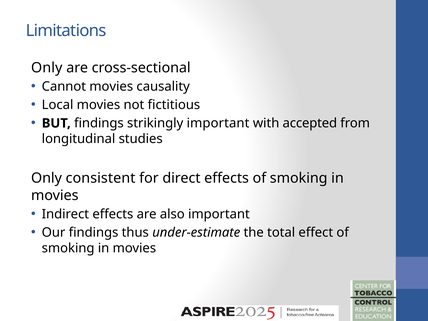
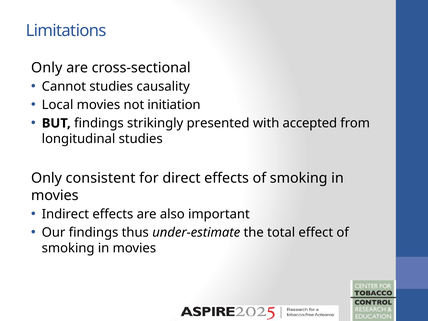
Cannot movies: movies -> studies (111, 87)
fictitious: fictitious -> initiation (174, 105)
strikingly important: important -> presented (218, 123)
